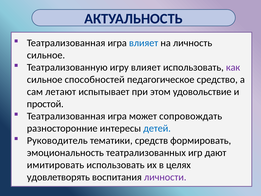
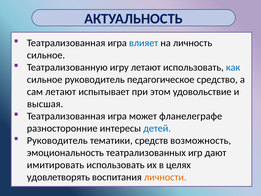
игру влияет: влияет -> летают (146, 67)
как colour: purple -> blue (233, 67)
сильное способностей: способностей -> руководитель (95, 79)
простой: простой -> высшая (45, 104)
сопровождать: сопровождать -> фланелеграфе (191, 116)
формировать: формировать -> возможность (201, 140)
личности colour: purple -> orange (165, 177)
